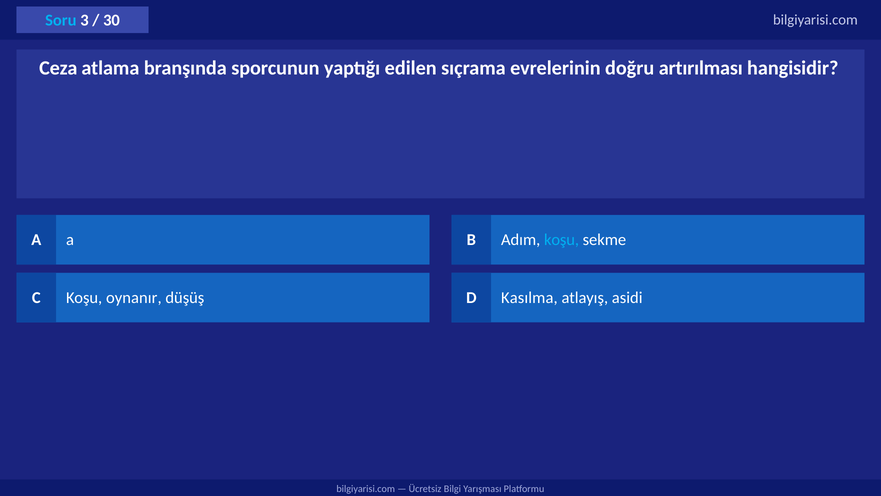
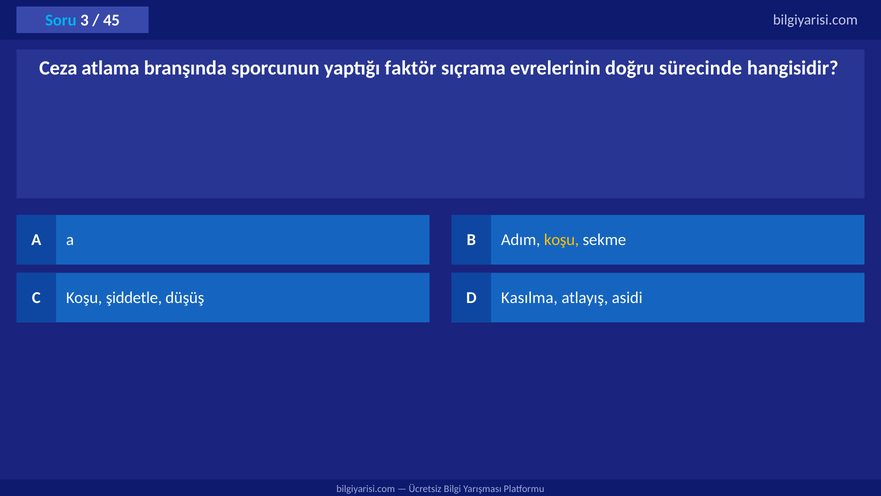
30: 30 -> 45 (111, 20)
edilen: edilen -> faktör (411, 68)
artırılması: artırılması -> sürecinde (701, 68)
koşu colour: light blue -> yellow (562, 240)
oynanır: oynanır -> şiddetle (134, 298)
